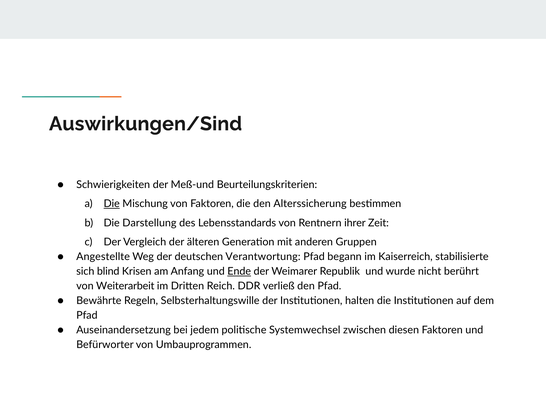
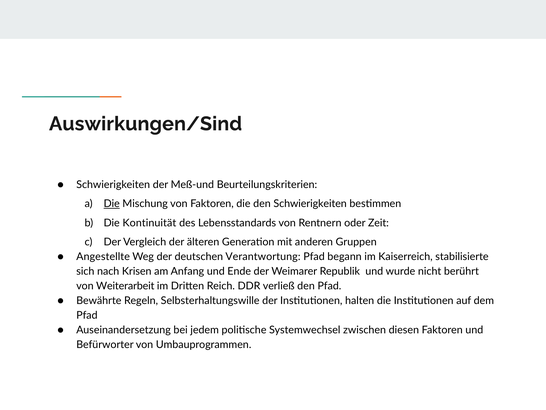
den Alterssicherung: Alterssicherung -> Schwierigkeiten (310, 204)
Darstellung: Darstellung -> Kontinuität (149, 223)
ihrer: ihrer -> oder (355, 223)
blind: blind -> nach (108, 271)
Ende underline: present -> none (239, 271)
